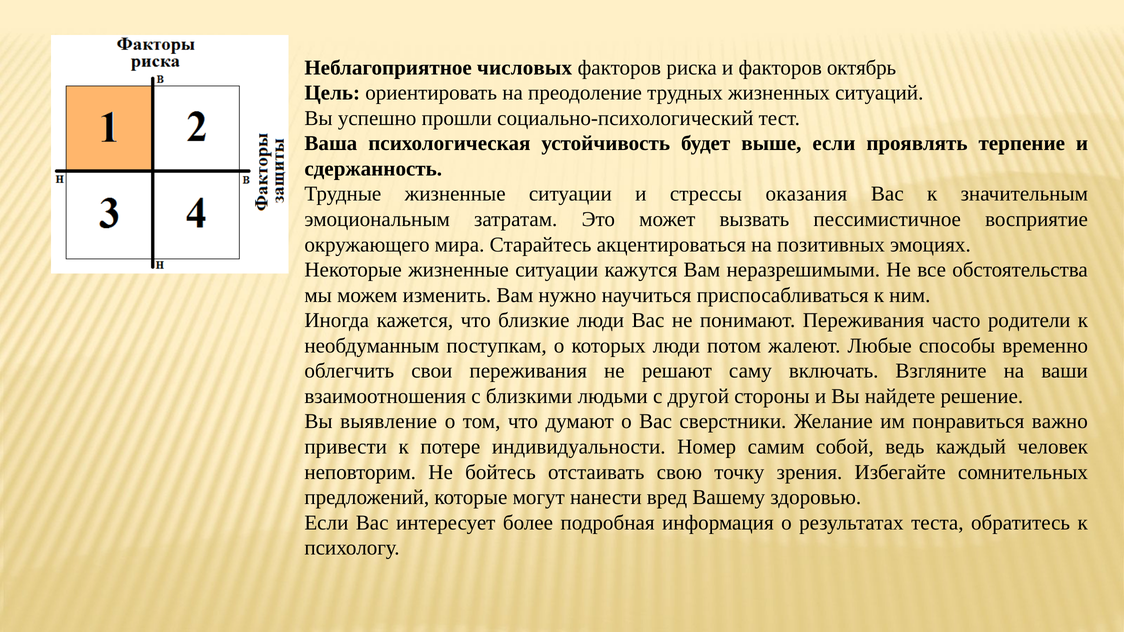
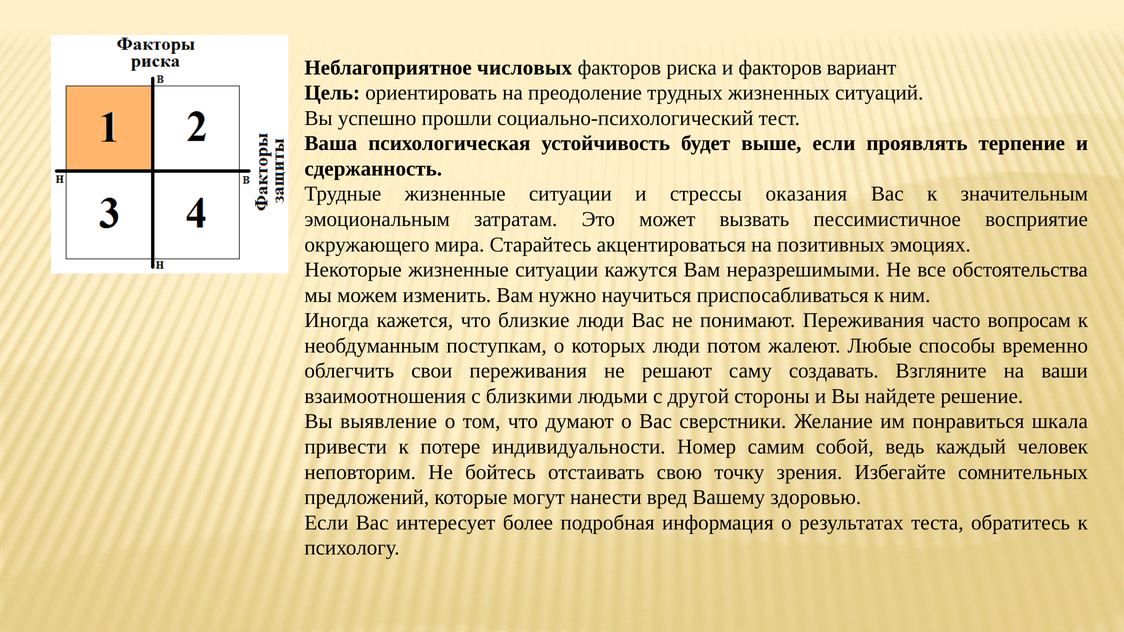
октябрь: октябрь -> вариант (862, 68)
родители: родители -> вопросам (1029, 321)
включать: включать -> создавать (834, 371)
важно: важно -> шкала (1060, 422)
